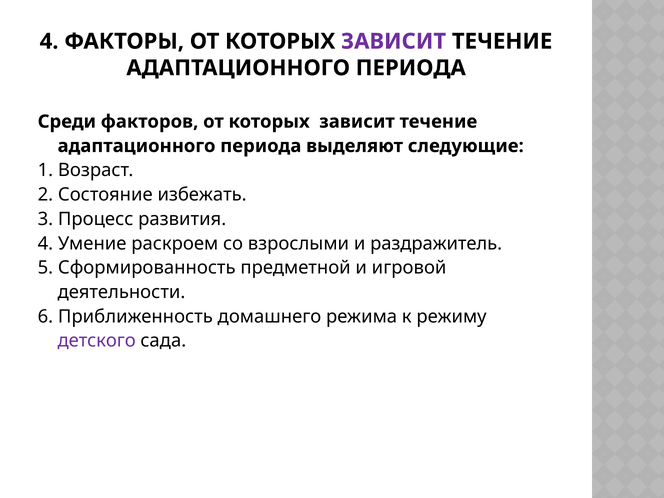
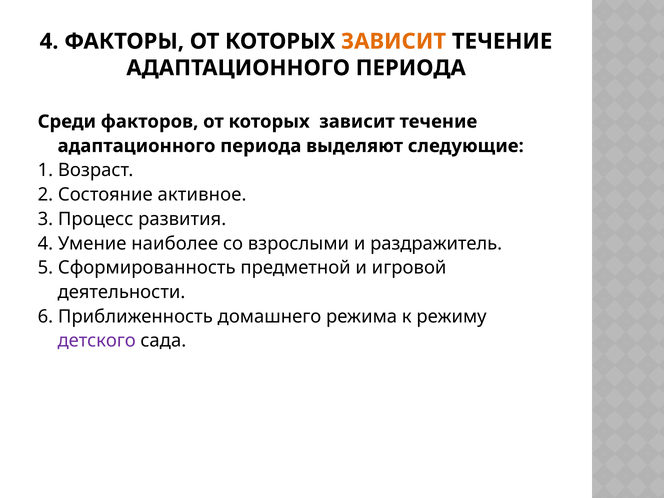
ЗАВИСИТ colour: purple -> orange (394, 41)
избежать: избежать -> активное (202, 195)
раскроем: раскроем -> наиболее (175, 243)
